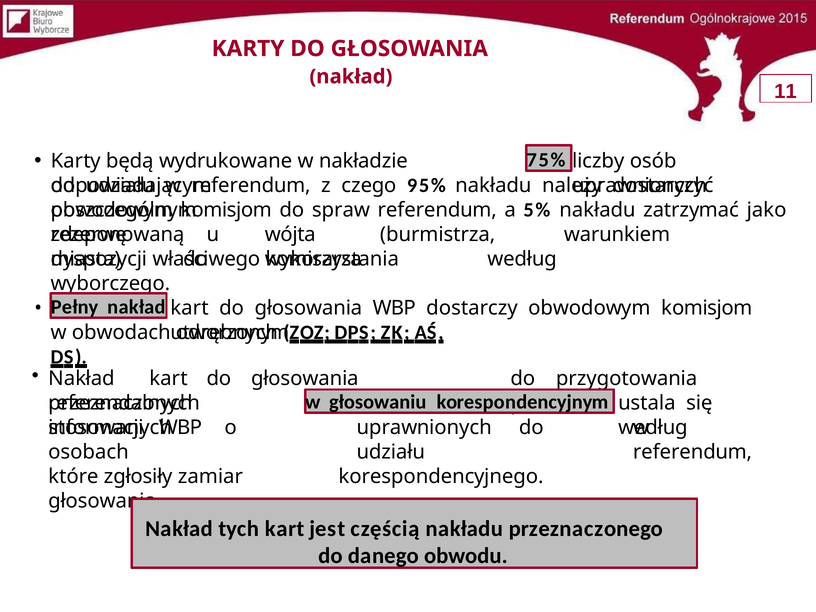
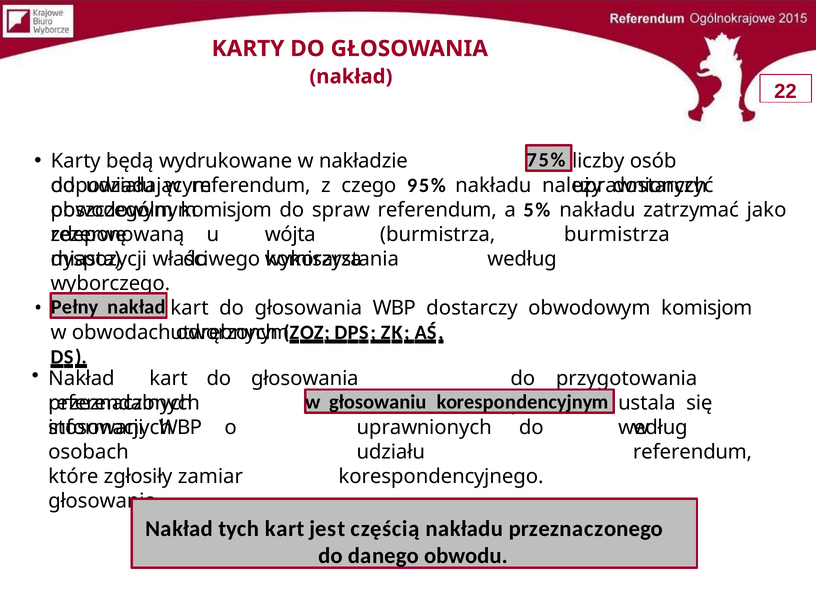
11: 11 -> 22 (785, 91)
burmistrza warunkiem: warunkiem -> burmistrza (617, 235)
